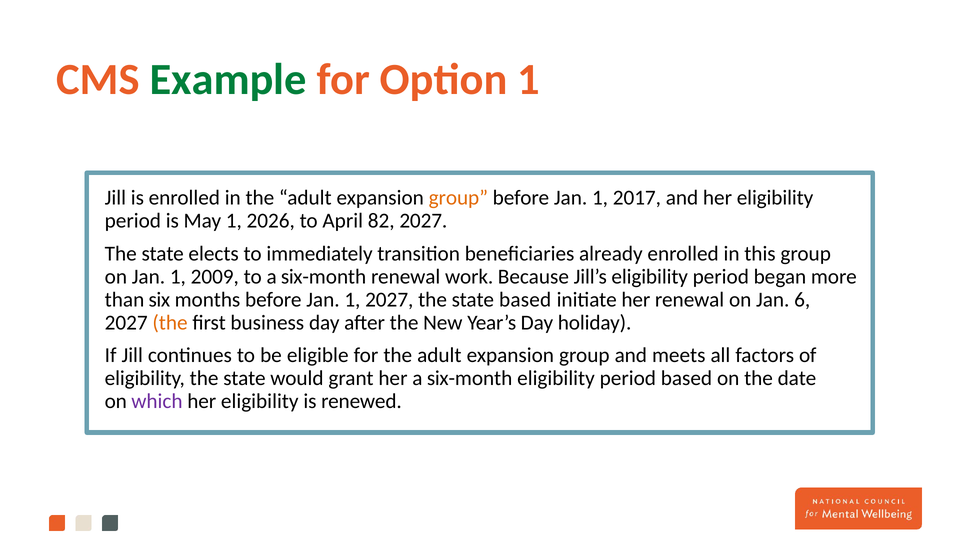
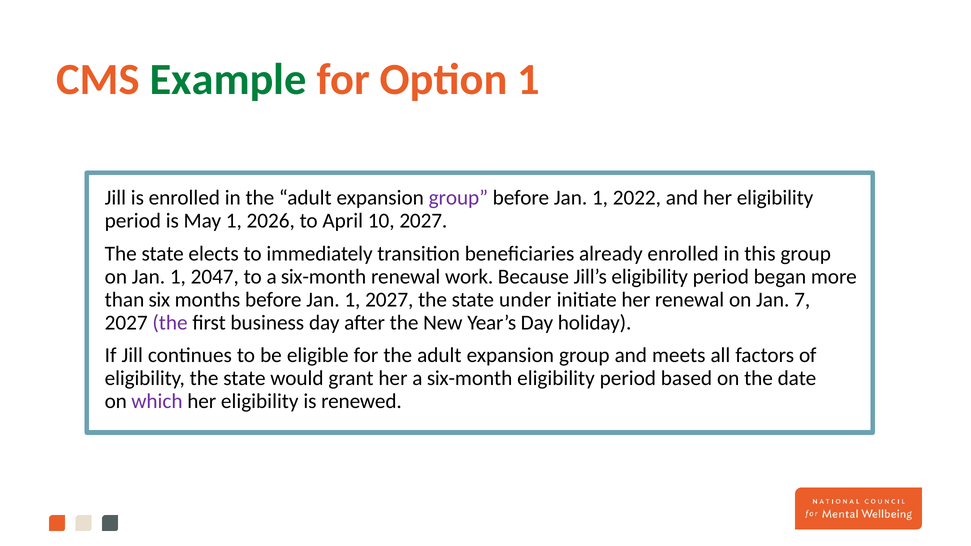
group colour: orange -> purple (458, 198)
2017: 2017 -> 2022 (637, 198)
82: 82 -> 10 (381, 221)
2009: 2009 -> 2047 (215, 277)
state based: based -> under (525, 300)
6: 6 -> 7 (802, 300)
the colour: orange -> purple (170, 323)
